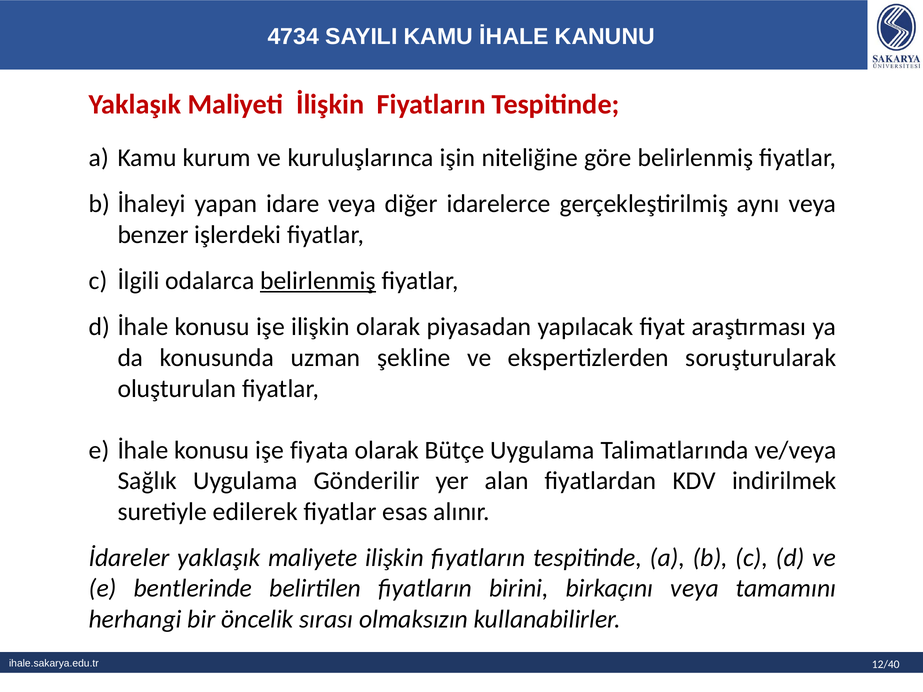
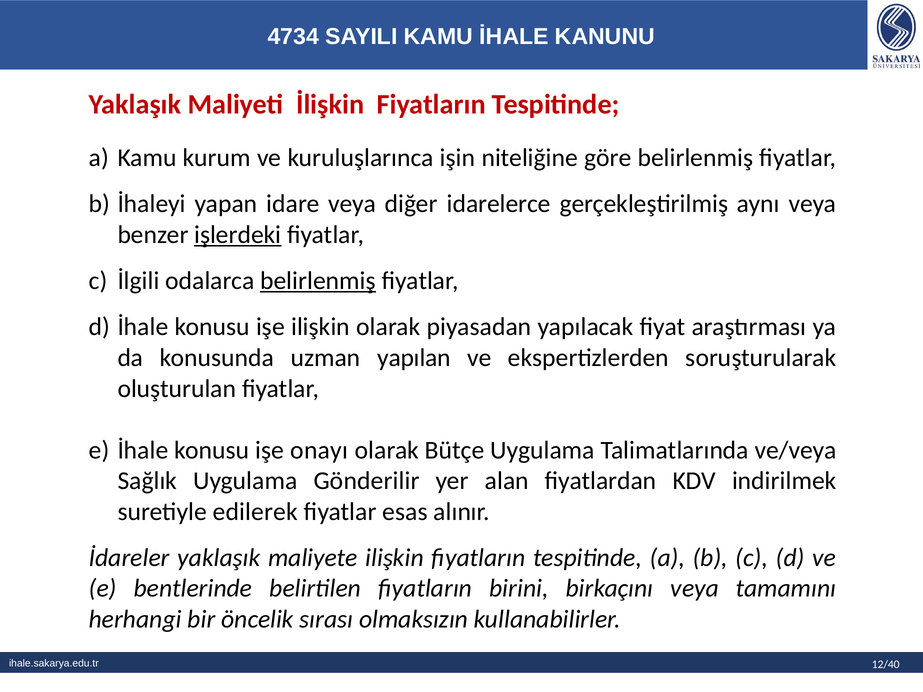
işlerdeki underline: none -> present (238, 235)
şekline: şekline -> yapılan (414, 358)
fiyata: fiyata -> onayı (319, 450)
